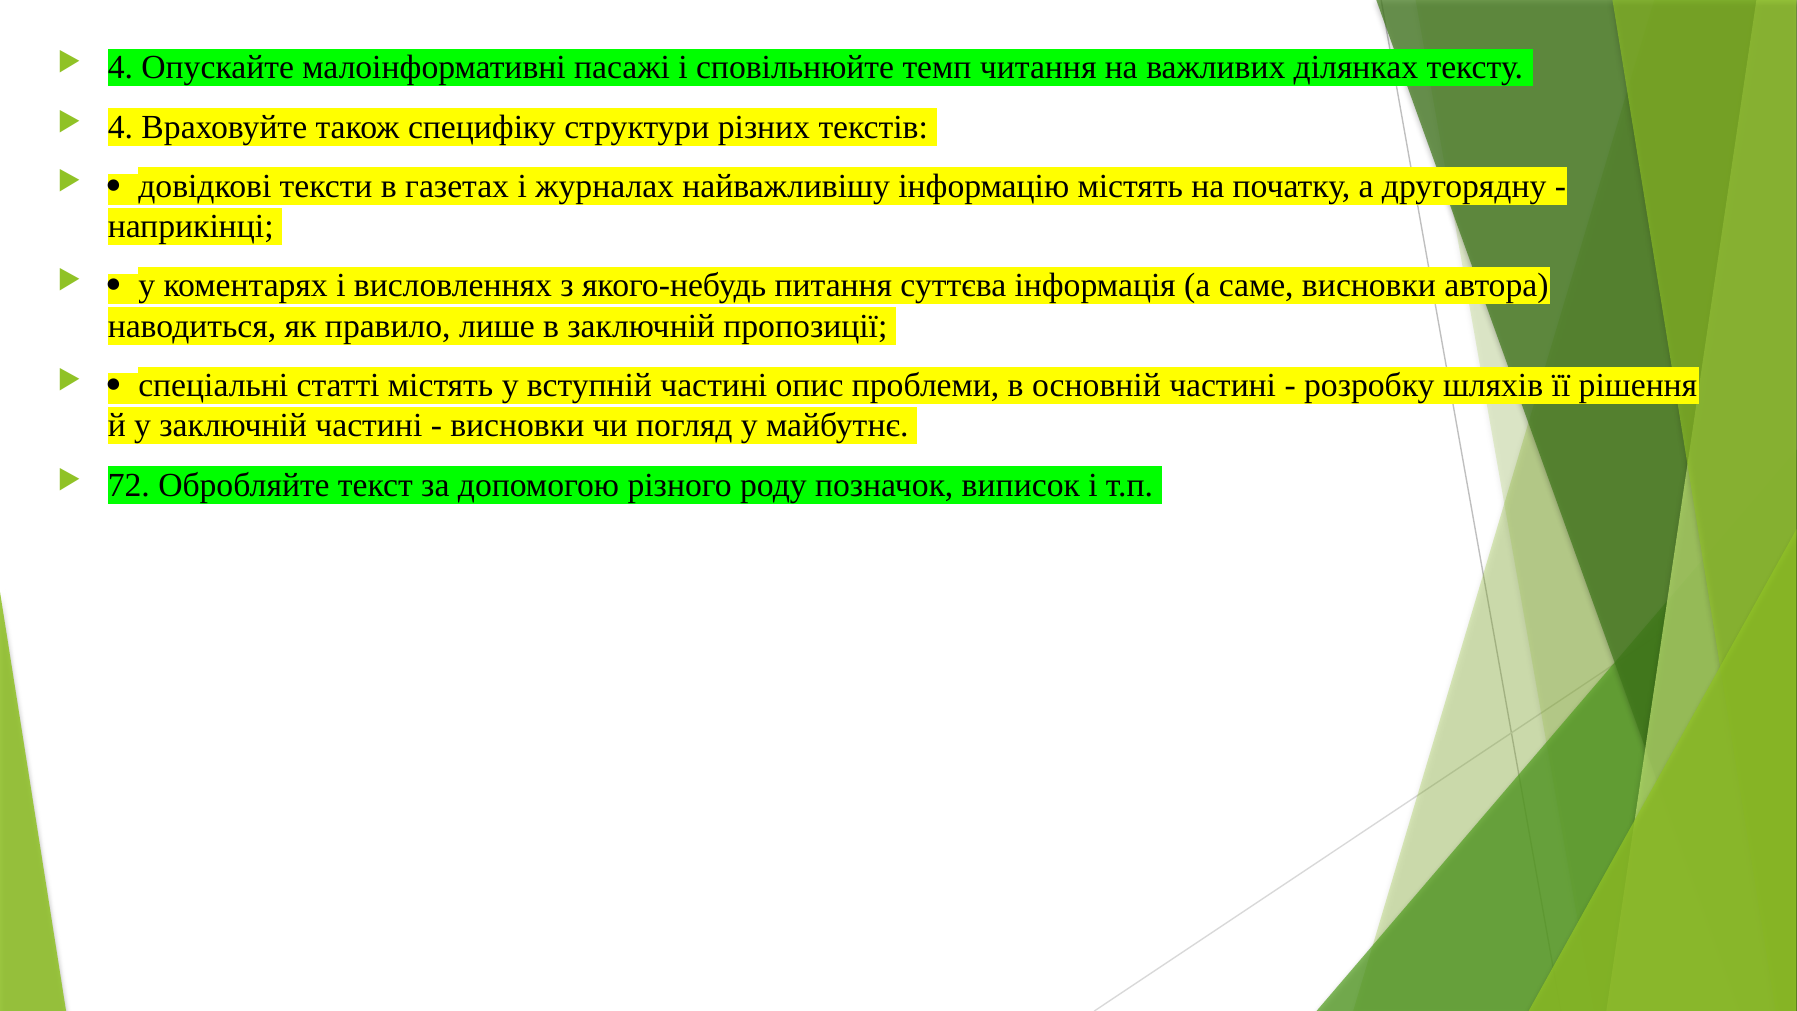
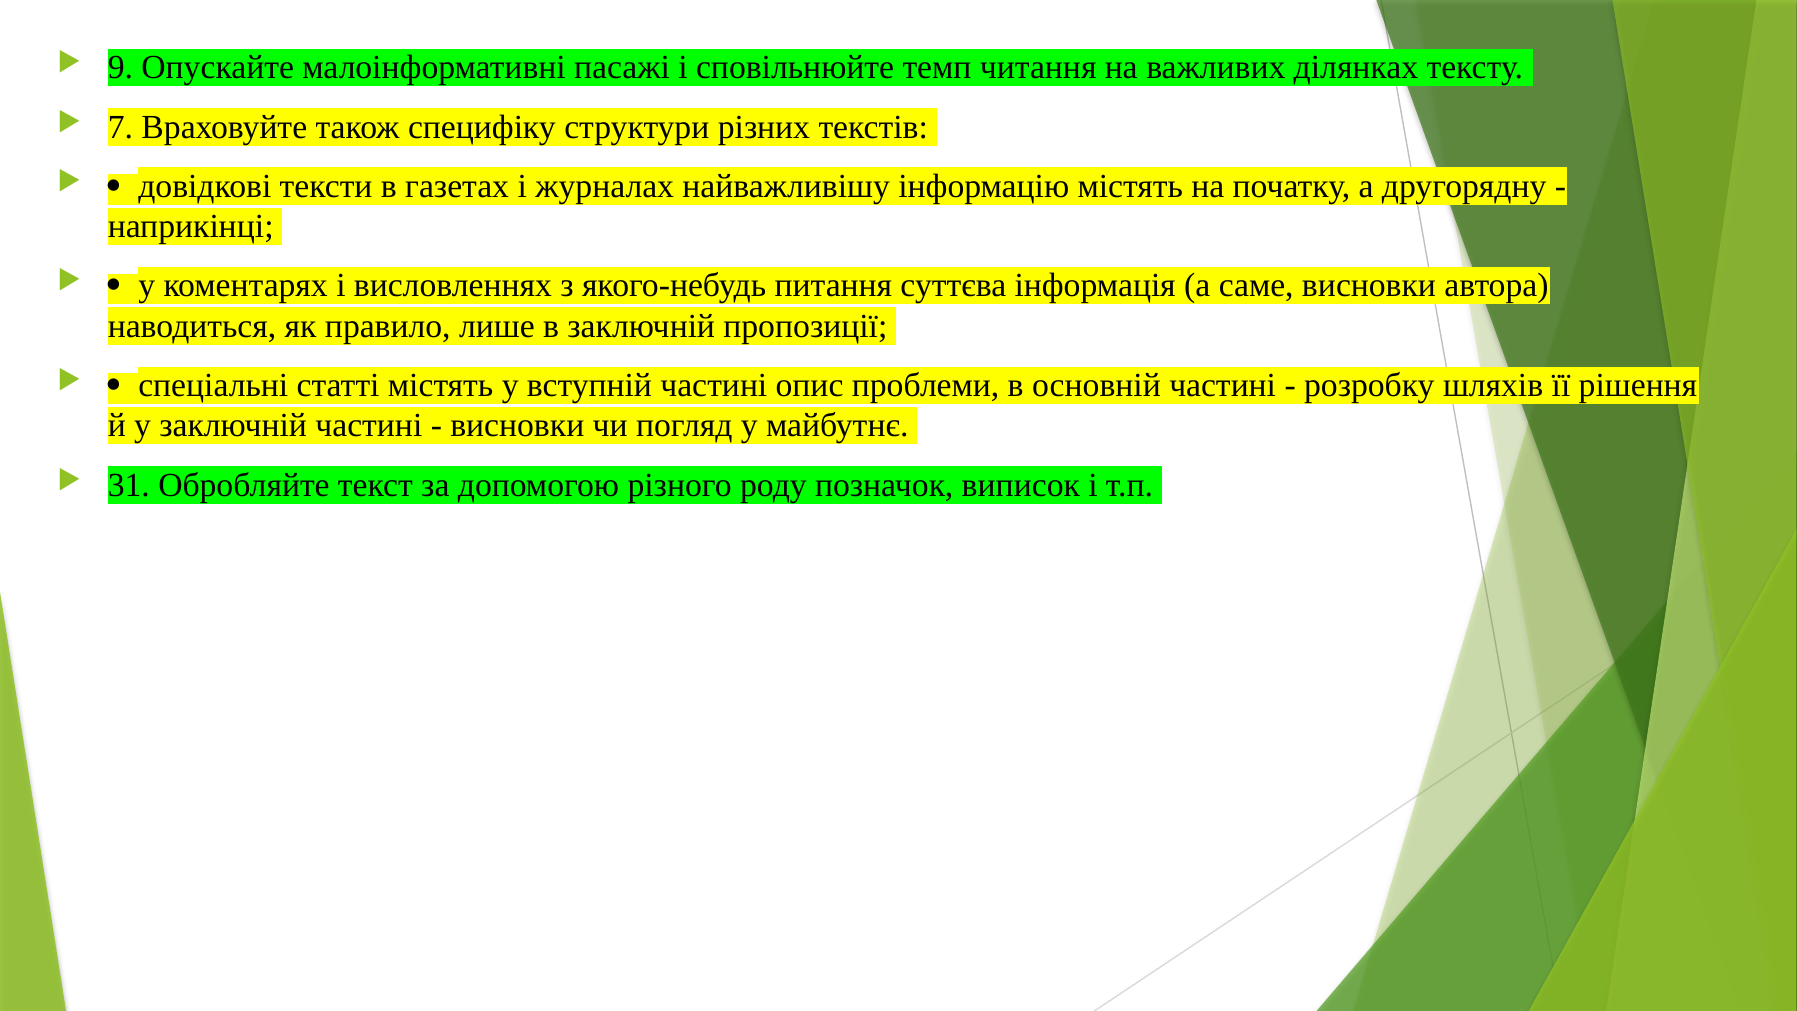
4: 4 -> 9 (120, 68)
4: 4 -> 7 (120, 127)
72: 72 -> 31 (129, 485)
